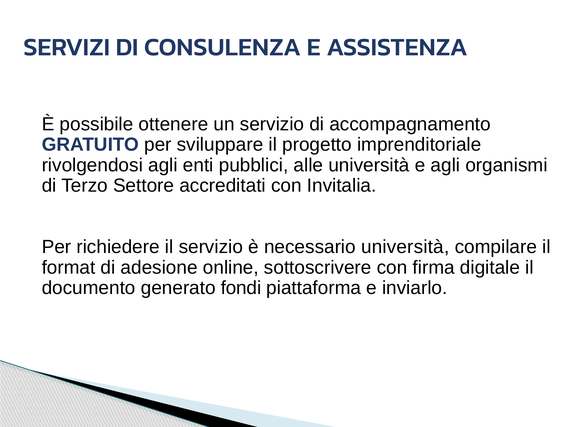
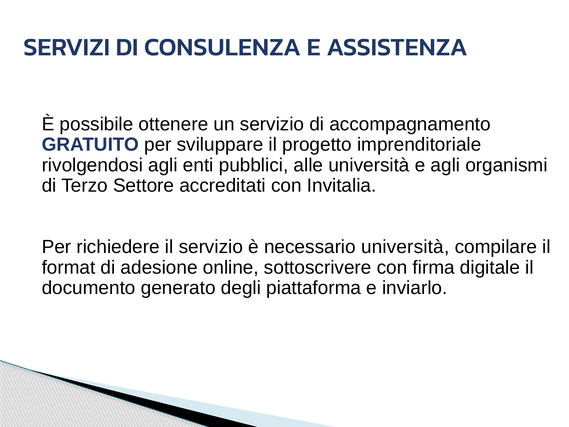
fondi: fondi -> degli (241, 288)
